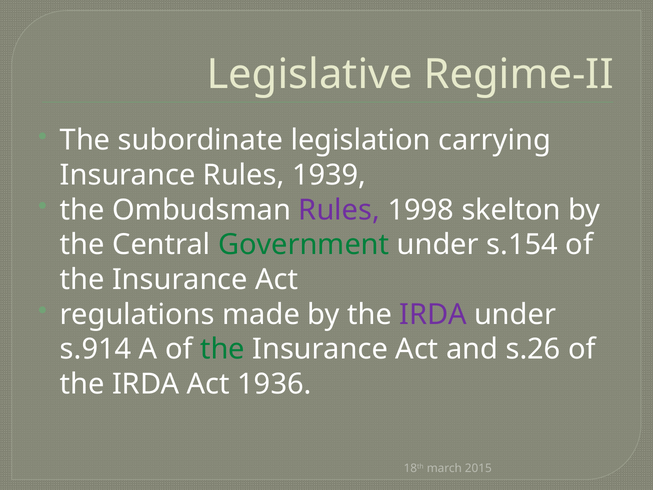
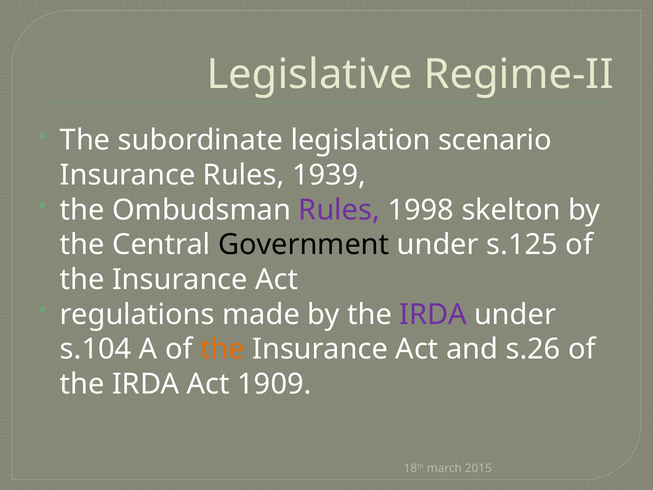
carrying: carrying -> scenario (495, 140)
Government colour: green -> black (304, 245)
s.154: s.154 -> s.125 (522, 245)
s.914: s.914 -> s.104 (96, 349)
the colour: green -> orange (222, 349)
1936: 1936 -> 1909 (274, 384)
